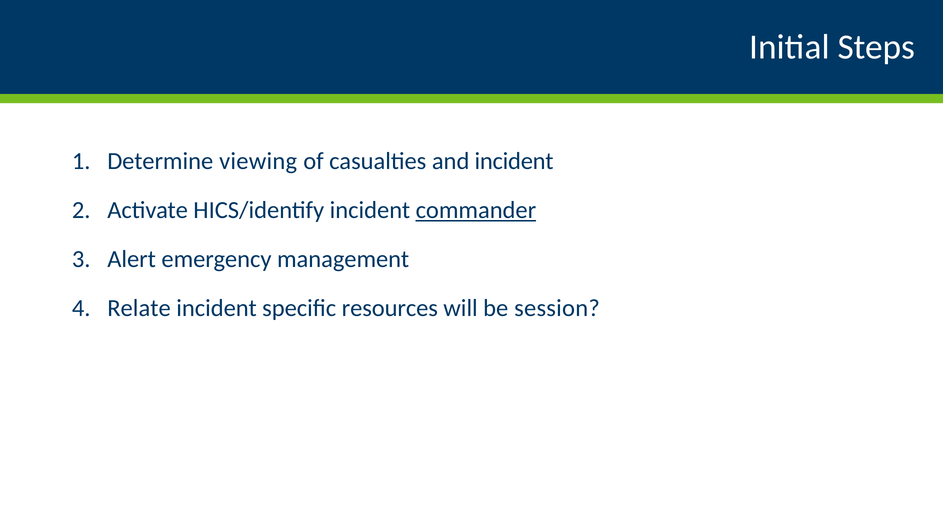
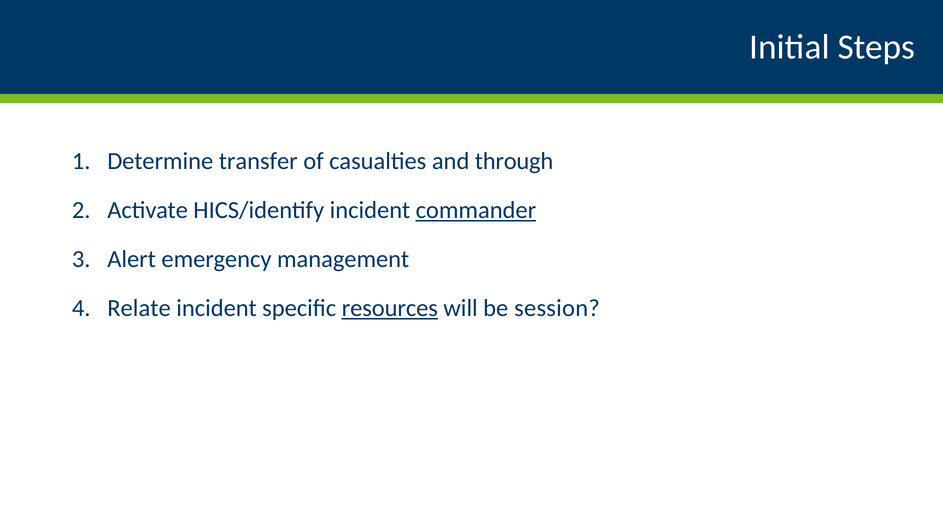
viewing: viewing -> transfer (258, 161)
and incident: incident -> through (514, 161)
resources underline: none -> present (390, 308)
